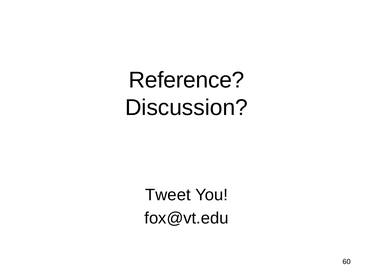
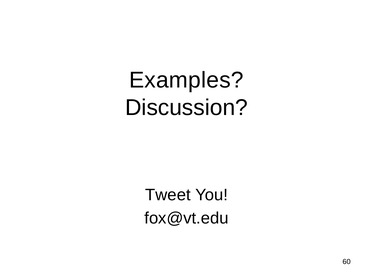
Reference: Reference -> Examples (186, 80)
